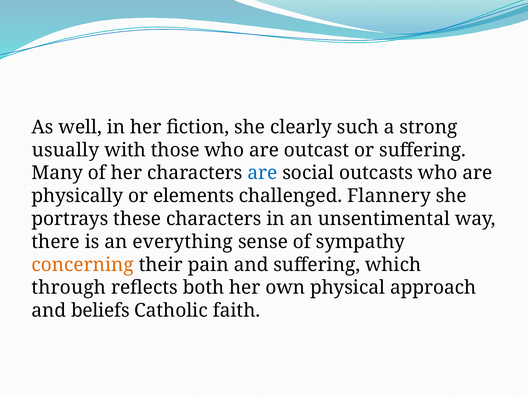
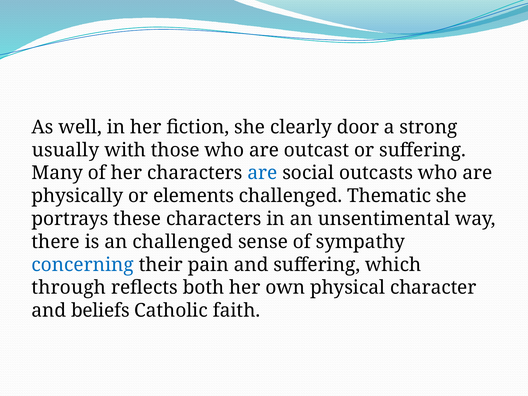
such: such -> door (358, 127)
Flannery: Flannery -> Thematic (389, 196)
an everything: everything -> challenged (183, 242)
concerning colour: orange -> blue (83, 265)
approach: approach -> character (433, 288)
